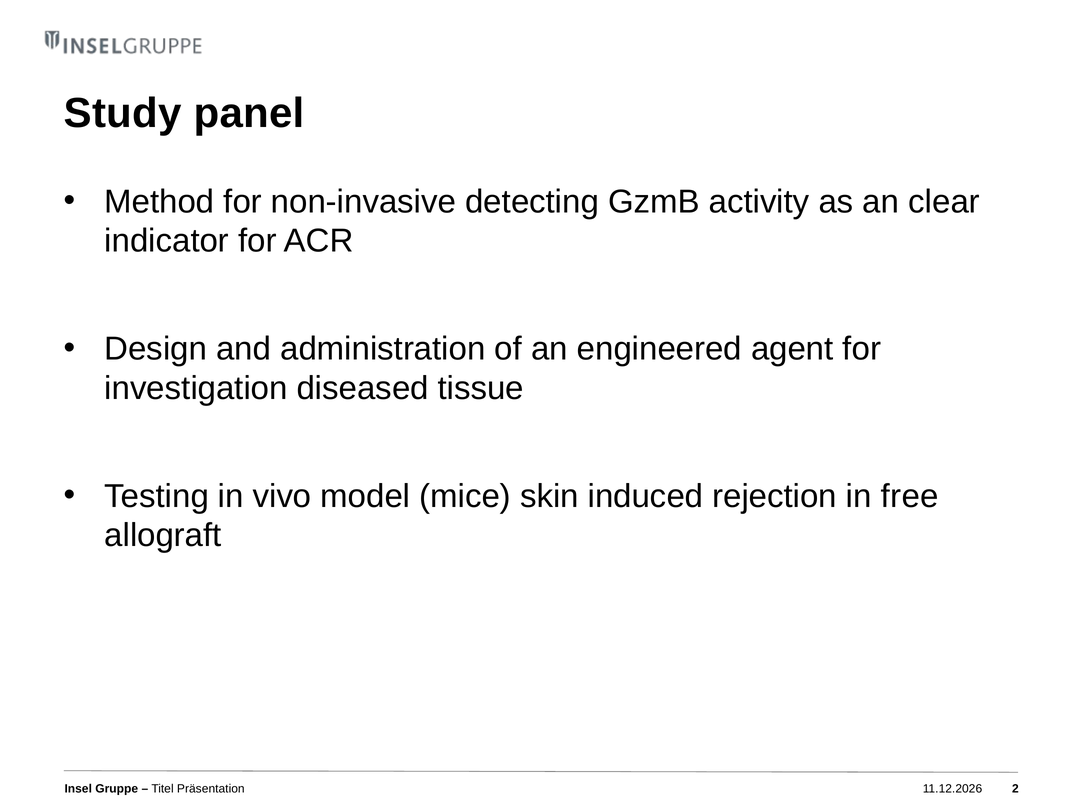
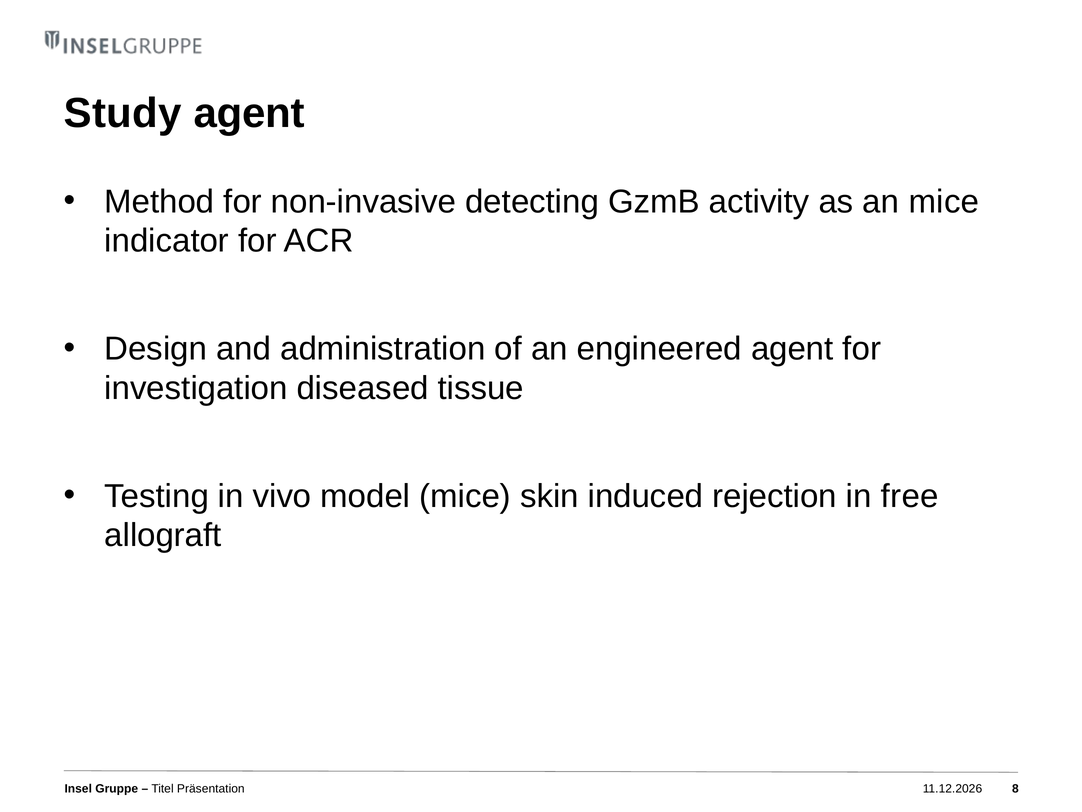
Study panel: panel -> agent (249, 113)
an clear: clear -> mice (944, 202)
2: 2 -> 8 (1015, 788)
